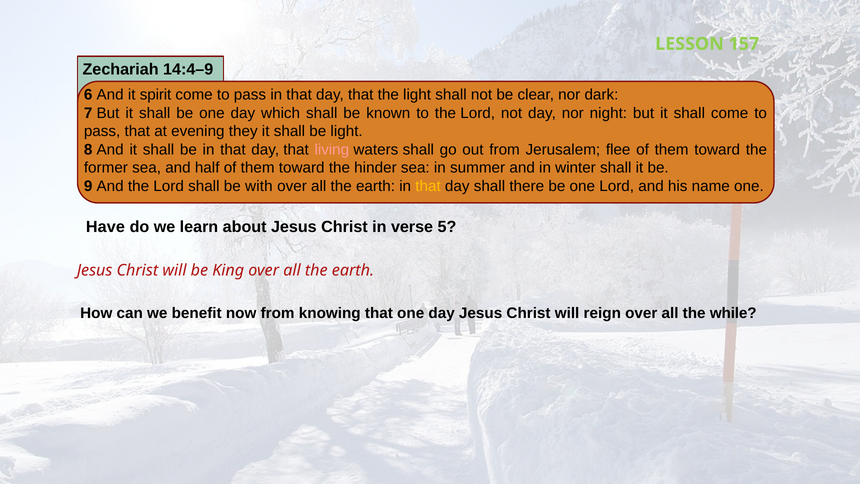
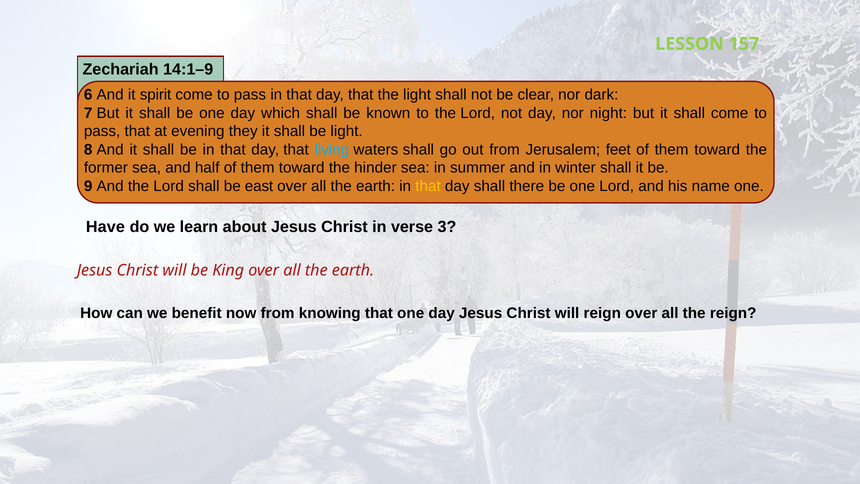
14:4–9: 14:4–9 -> 14:1–9 (188, 69)
living colour: pink -> light blue (332, 150)
flee: flee -> feet (618, 150)
with: with -> east (259, 186)
5: 5 -> 3 (447, 227)
the while: while -> reign (733, 313)
